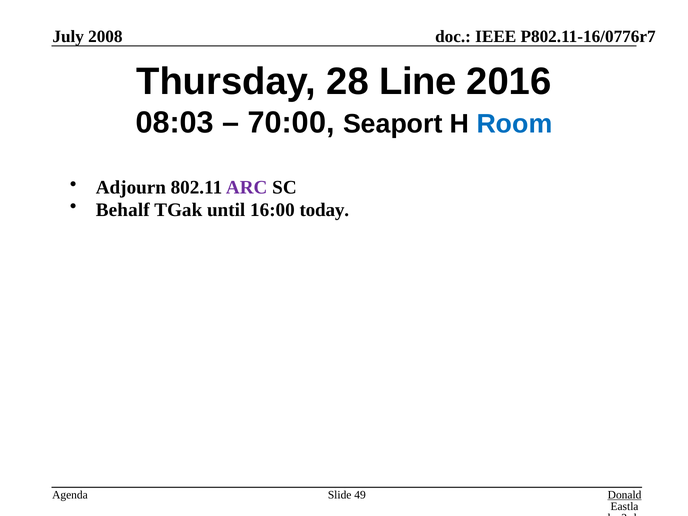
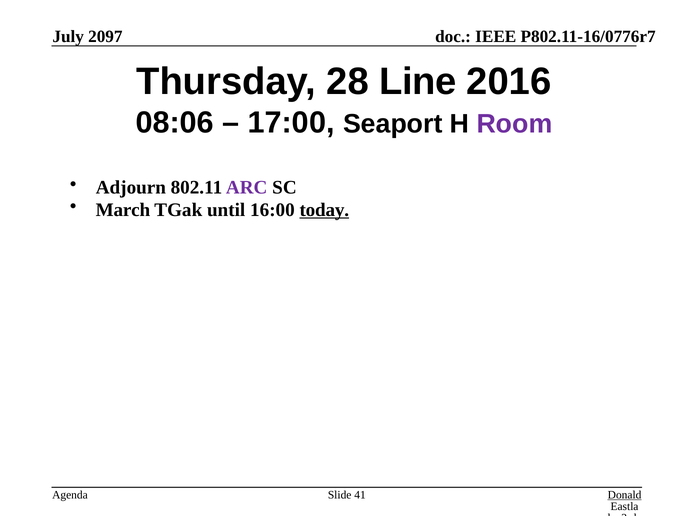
2008: 2008 -> 2097 (105, 37)
08:03: 08:03 -> 08:06 (175, 123)
70:00: 70:00 -> 17:00 (291, 123)
Room colour: blue -> purple (514, 124)
Behalf: Behalf -> March (123, 210)
today underline: none -> present (324, 210)
49: 49 -> 41 (360, 495)
